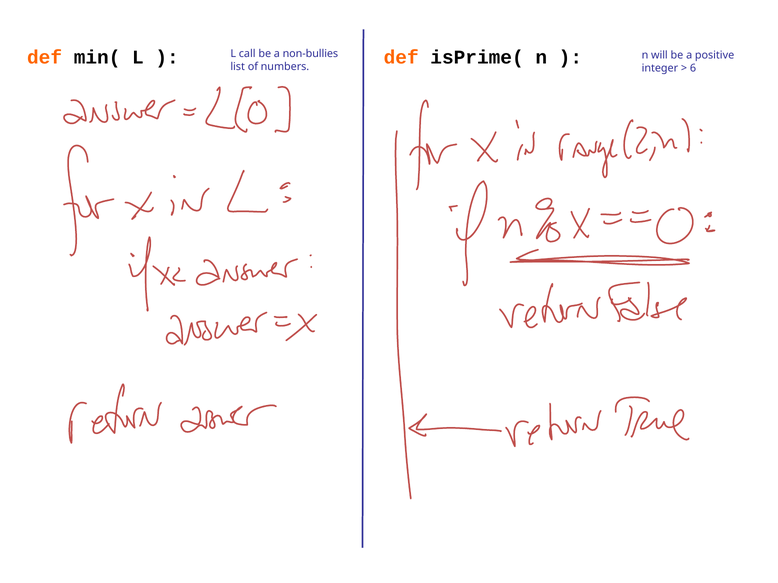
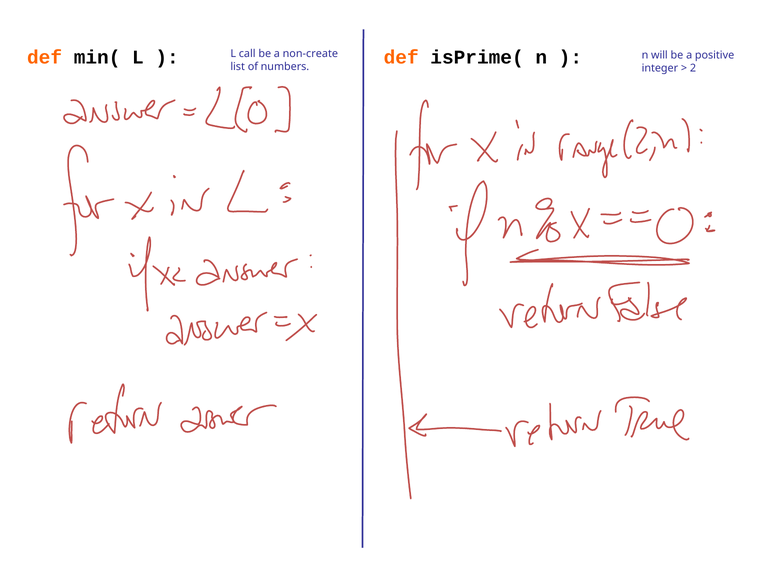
non-bullies: non-bullies -> non-create (310, 54)
6: 6 -> 2 (693, 68)
